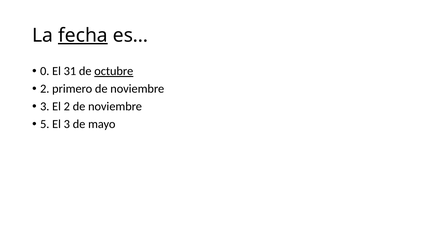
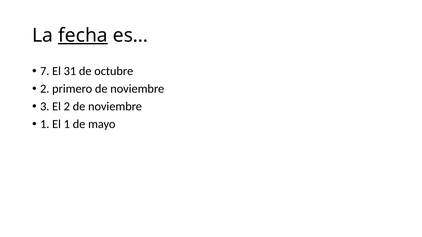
0: 0 -> 7 (45, 71)
octubre underline: present -> none (114, 71)
5: 5 -> 1 (45, 124)
El 3: 3 -> 1 (67, 124)
